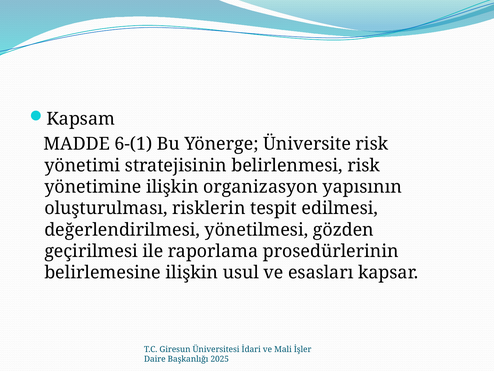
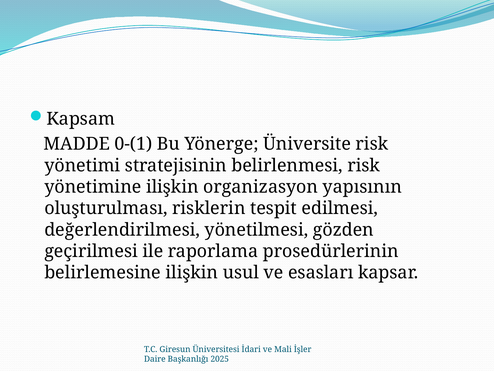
6-(1: 6-(1 -> 0-(1 (133, 144)
